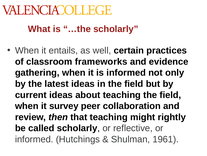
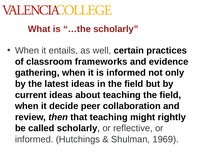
survey: survey -> decide (64, 106)
1961: 1961 -> 1969 (166, 139)
